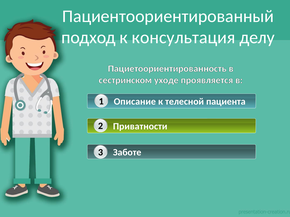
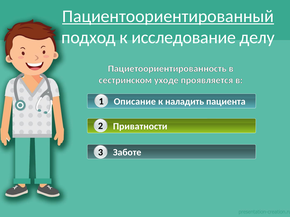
Пациентоориентированный underline: none -> present (168, 16)
консультация: консультация -> исследование (184, 38)
телесной: телесной -> наладить (185, 102)
